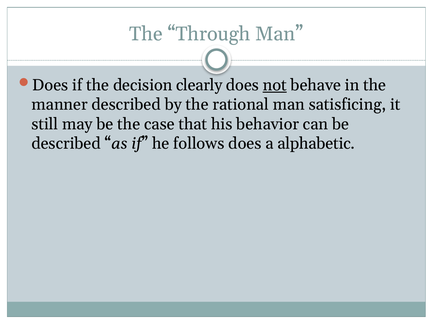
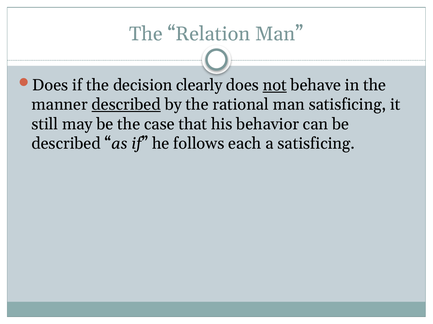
Through: Through -> Relation (209, 34)
described underline: none -> present (126, 105)
follows does: does -> each (245, 144)
a alphabetic: alphabetic -> satisficing (316, 144)
